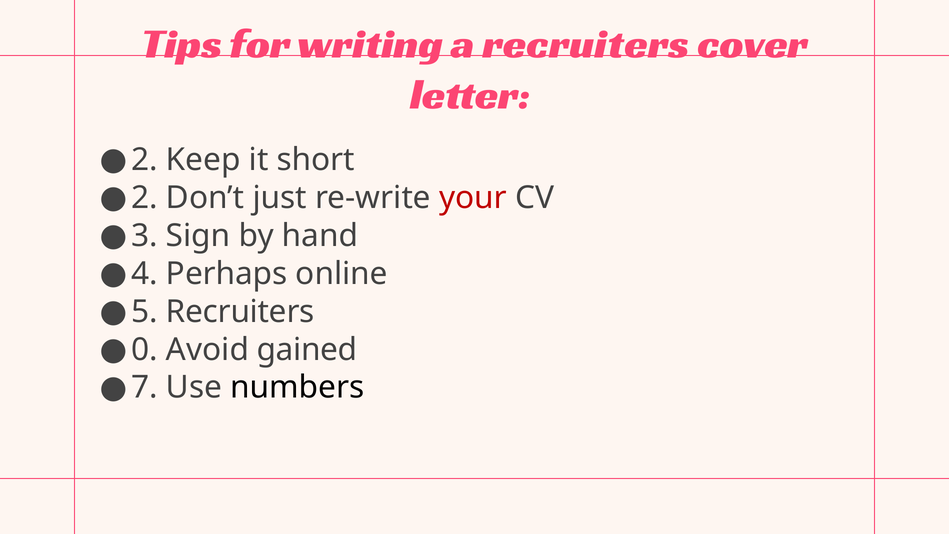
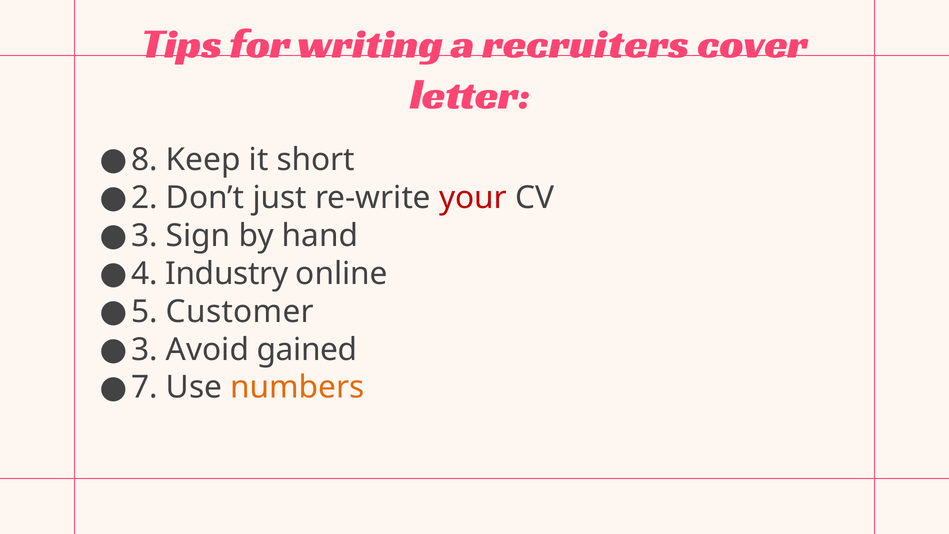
2: 2 -> 8 (144, 160)
Perhaps: Perhaps -> Industry (227, 274)
5 Recruiters: Recruiters -> Customer (240, 312)
0: 0 -> 3 (144, 349)
numbers colour: black -> orange (297, 387)
